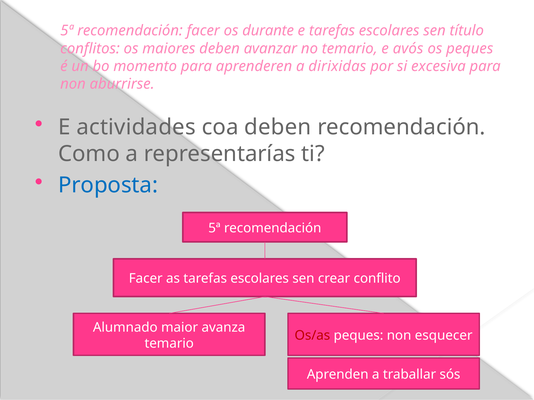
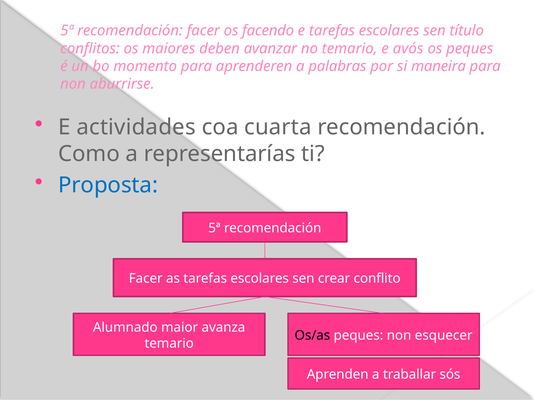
durante: durante -> facendo (268, 31)
dirixidas: dirixidas -> palabras (337, 66)
excesiva: excesiva -> maneira (438, 66)
coa deben: deben -> cuarta (278, 127)
Os/as colour: red -> black (312, 336)
